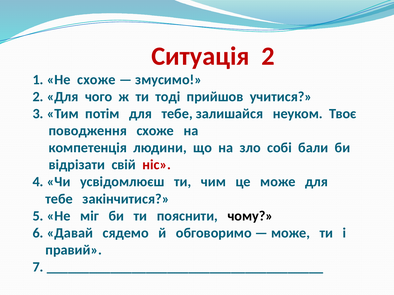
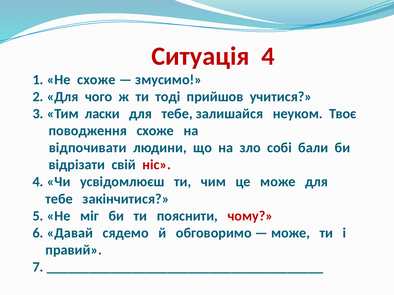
Ситуація 2: 2 -> 4 (268, 56)
потім: потім -> ласки (102, 114)
компетенція: компетенція -> відпочивати (88, 148)
чому colour: black -> red (250, 216)
